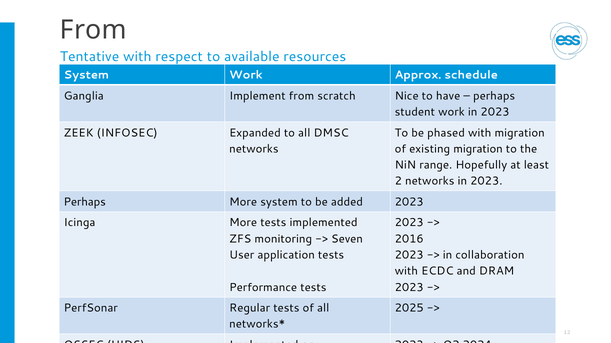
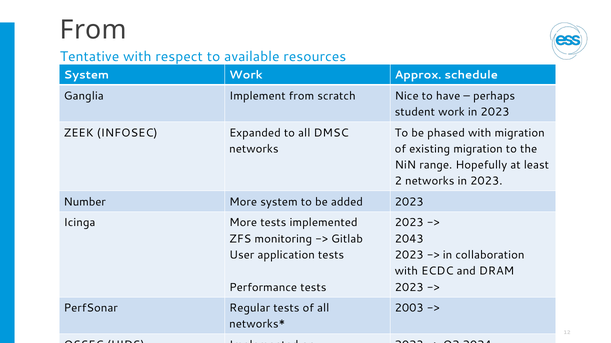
Perhaps: Perhaps -> Number (85, 202)
Seven: Seven -> Gitlab (347, 239)
2016: 2016 -> 2043 (409, 239)
2025: 2025 -> 2003 (409, 309)
